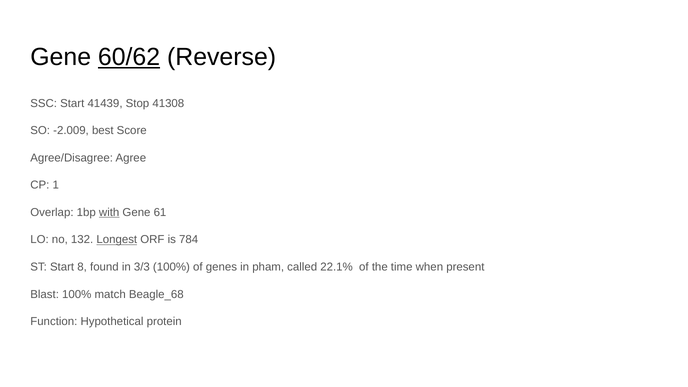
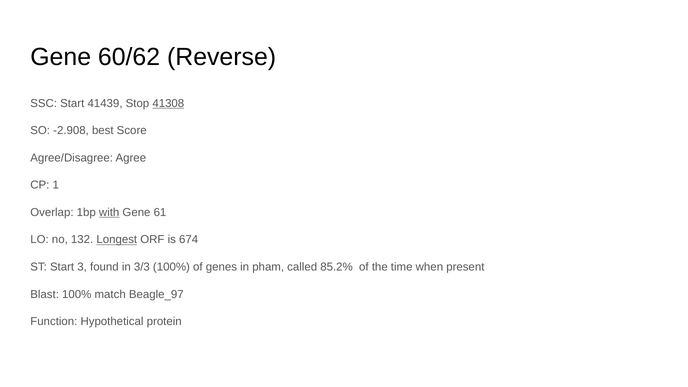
60/62 underline: present -> none (129, 57)
41308 underline: none -> present (168, 103)
-2.009: -2.009 -> -2.908 (71, 131)
784: 784 -> 674 (189, 240)
8: 8 -> 3 (82, 267)
22.1%: 22.1% -> 85.2% (337, 267)
Beagle_68: Beagle_68 -> Beagle_97 (156, 294)
